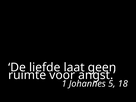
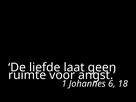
5: 5 -> 6 (112, 84)
